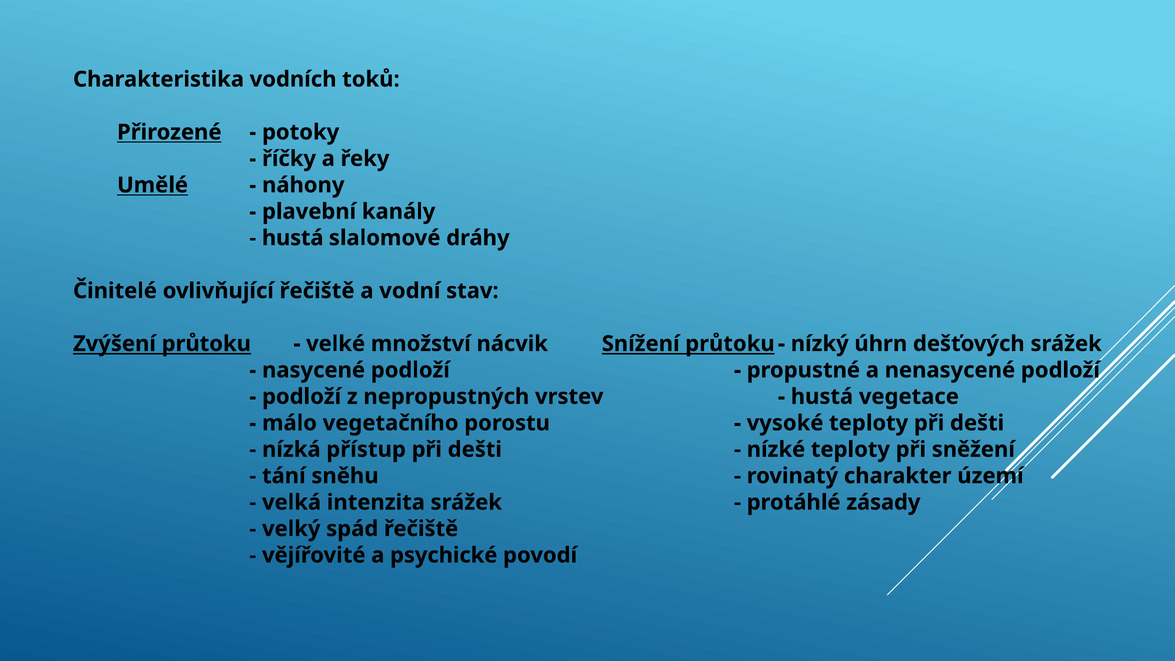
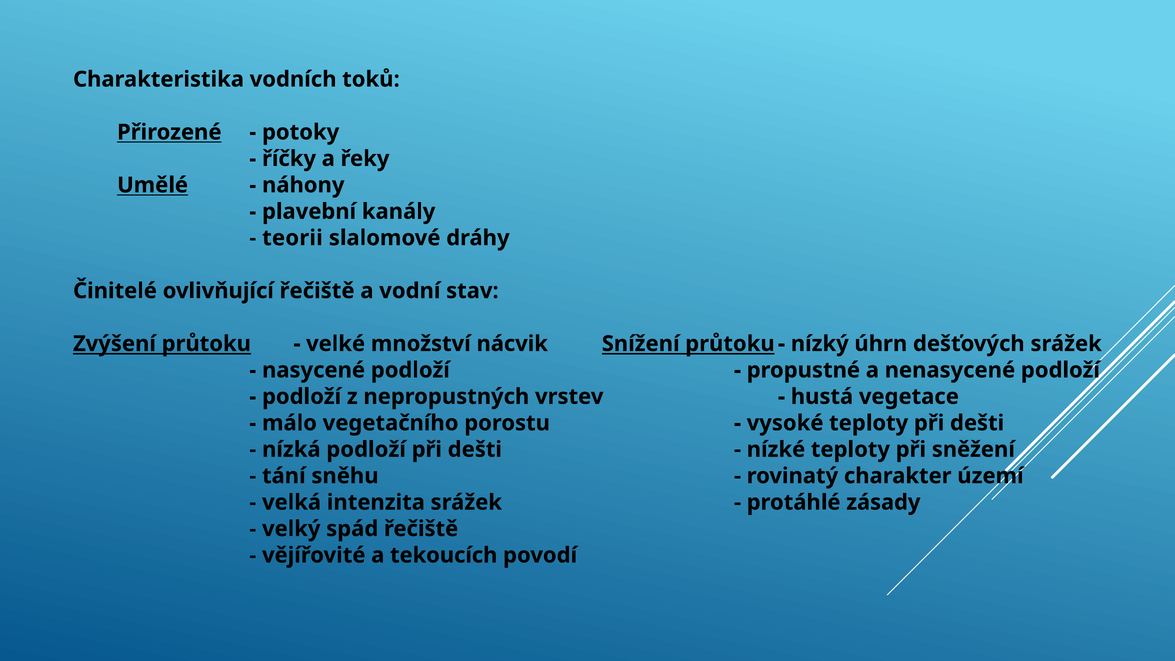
hustá: hustá -> teorii (292, 238)
nízká přístup: přístup -> podloží (366, 449)
psychické: psychické -> tekoucích (444, 555)
